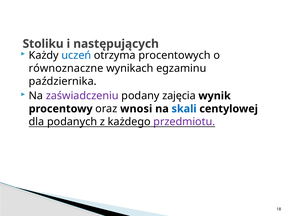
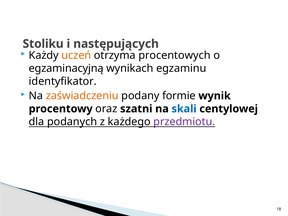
uczeń colour: blue -> orange (76, 55)
równoznaczne: równoznaczne -> egzaminacyjną (66, 68)
października: października -> identyfikator (63, 81)
zaświadczeniu colour: purple -> orange (82, 96)
zajęcia: zajęcia -> formie (179, 96)
wnosi: wnosi -> szatni (136, 109)
